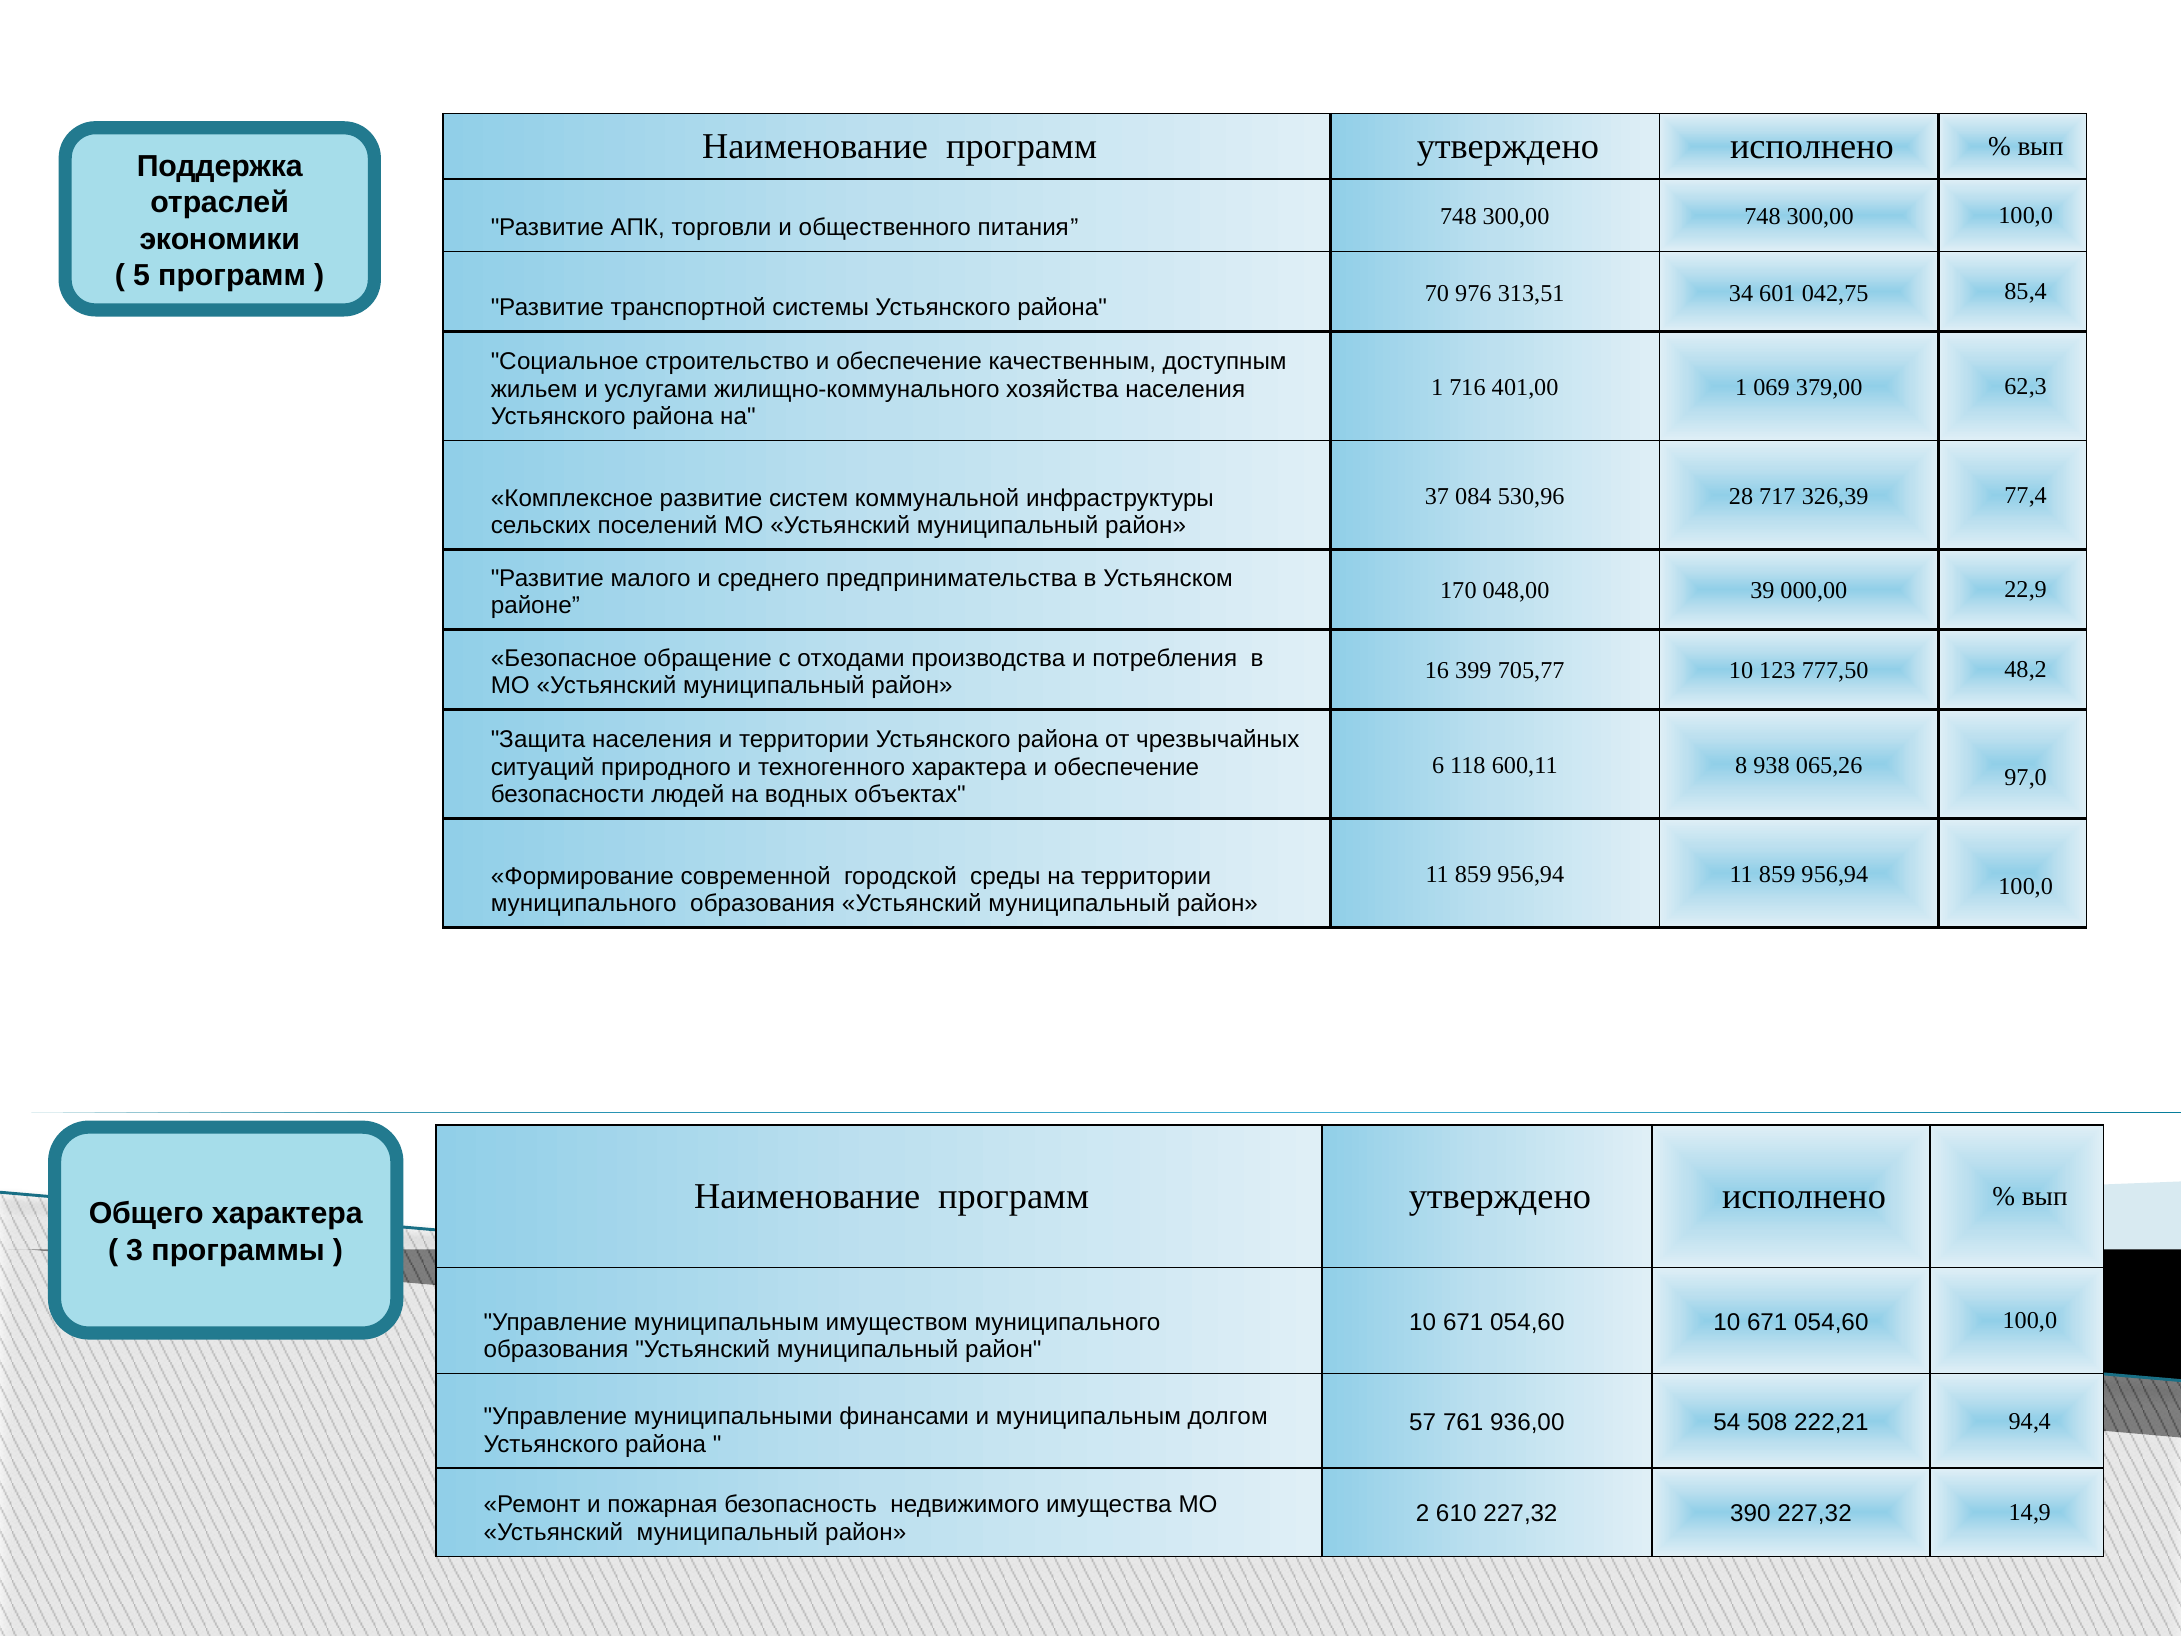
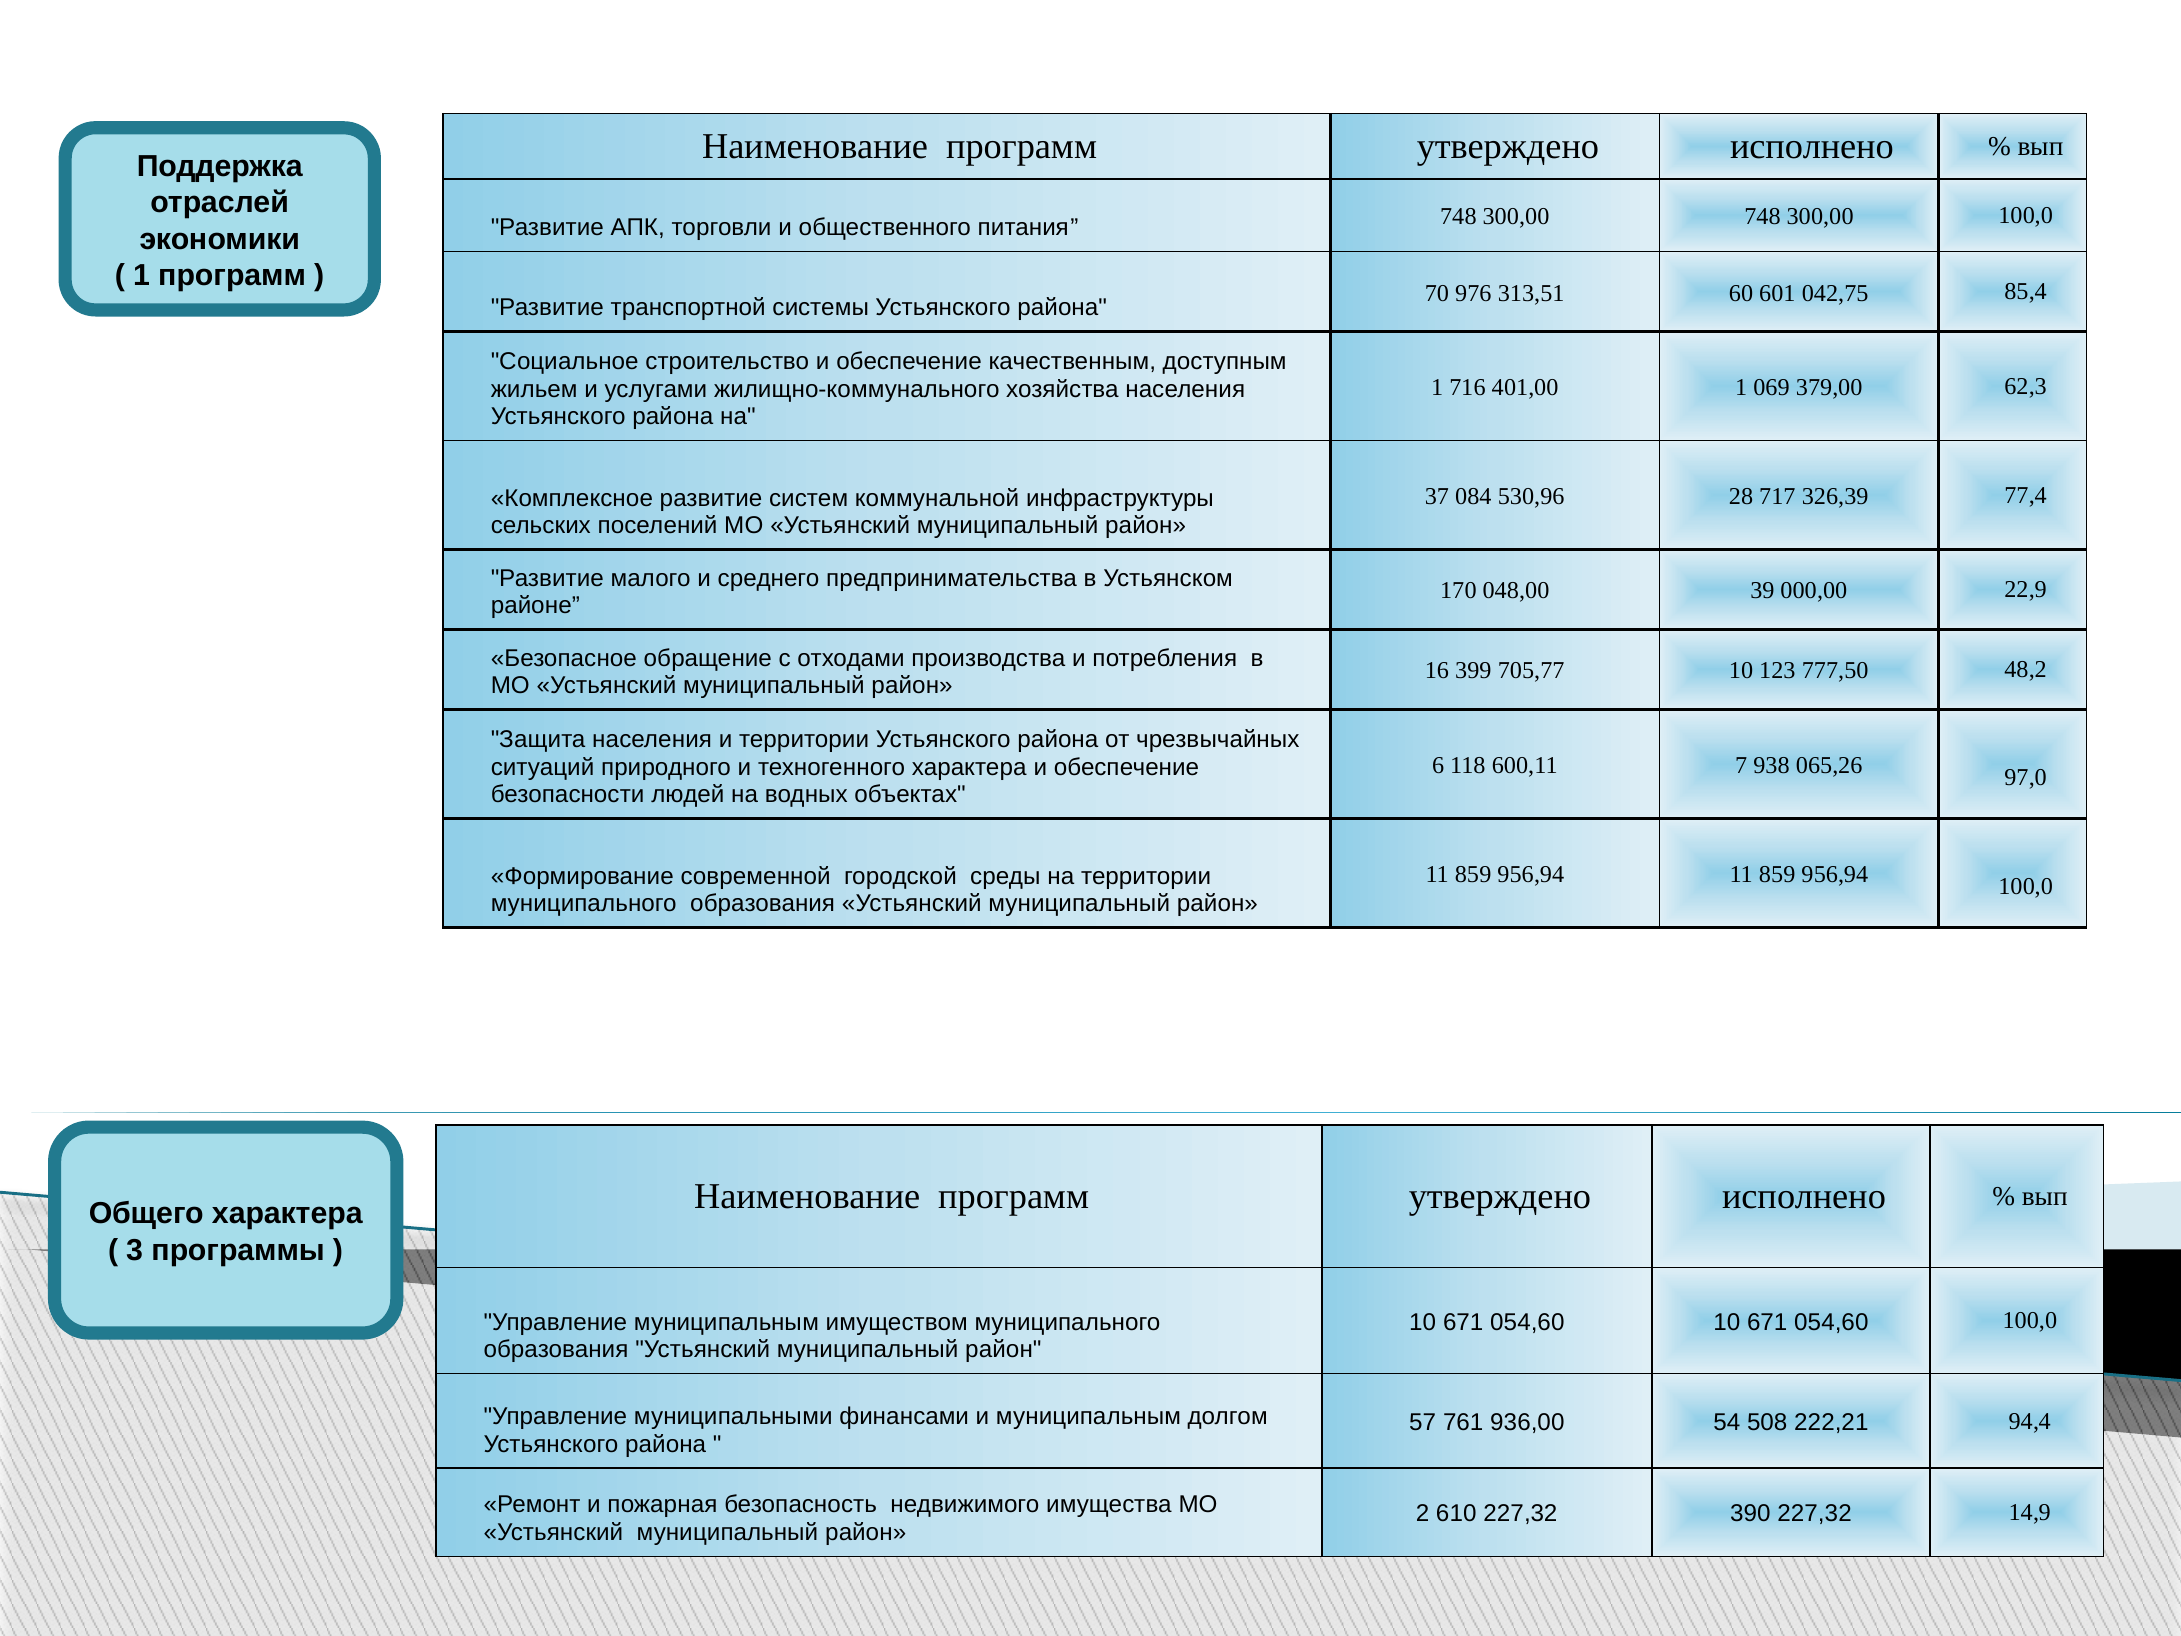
5: 5 -> 1 (142, 276)
34: 34 -> 60 (1741, 293)
8: 8 -> 7 (1741, 765)
